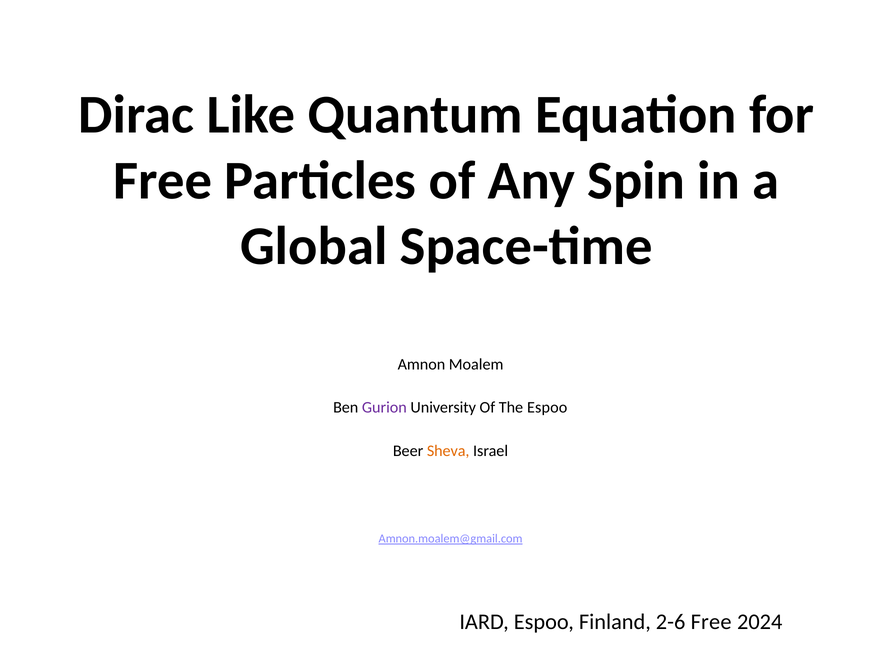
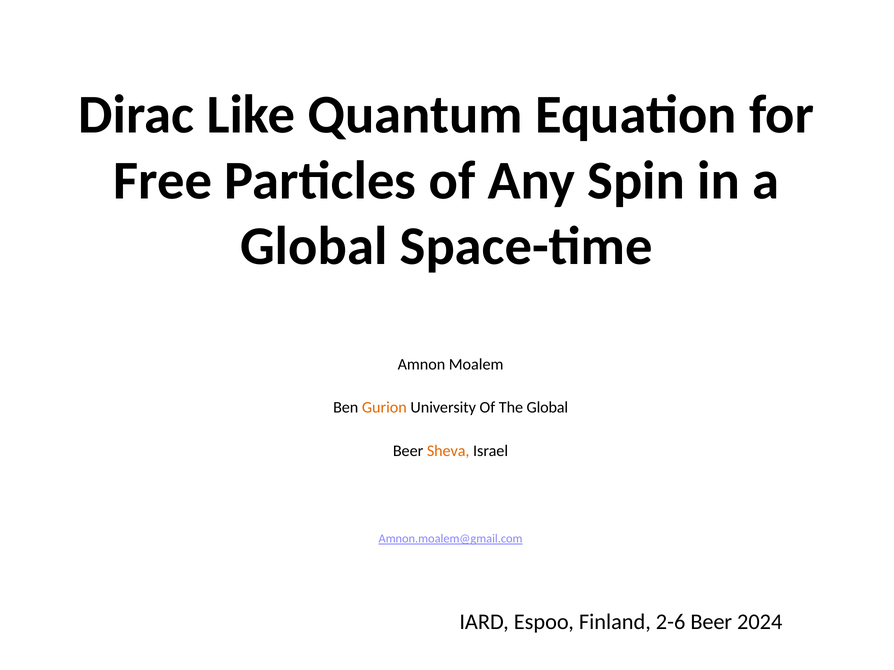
Gurion colour: purple -> orange (384, 408)
The Espoo: Espoo -> Global (547, 408)
2-6 Free: Free -> Beer (711, 622)
